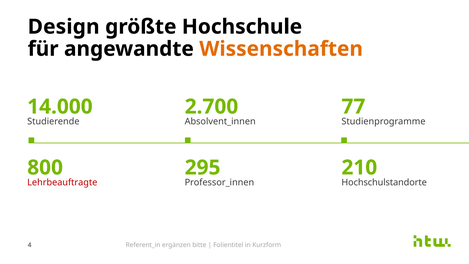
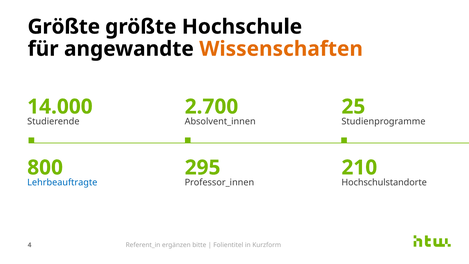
Design: Design -> Größte (64, 27)
77: 77 -> 25 (353, 107)
Lehrbeauftragte colour: red -> blue (62, 182)
